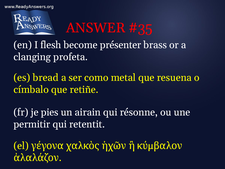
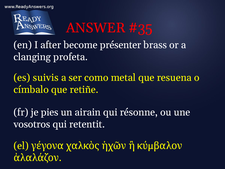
flesh: flesh -> after (51, 45)
bread: bread -> suivis (46, 77)
permitir: permitir -> vosotros (32, 124)
